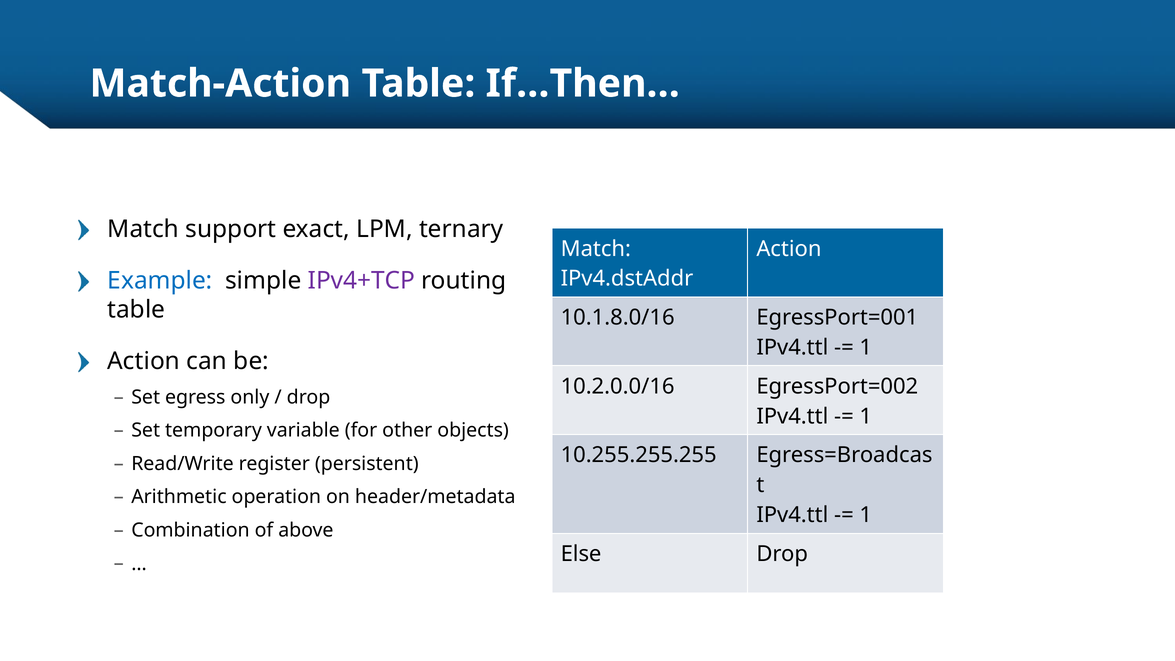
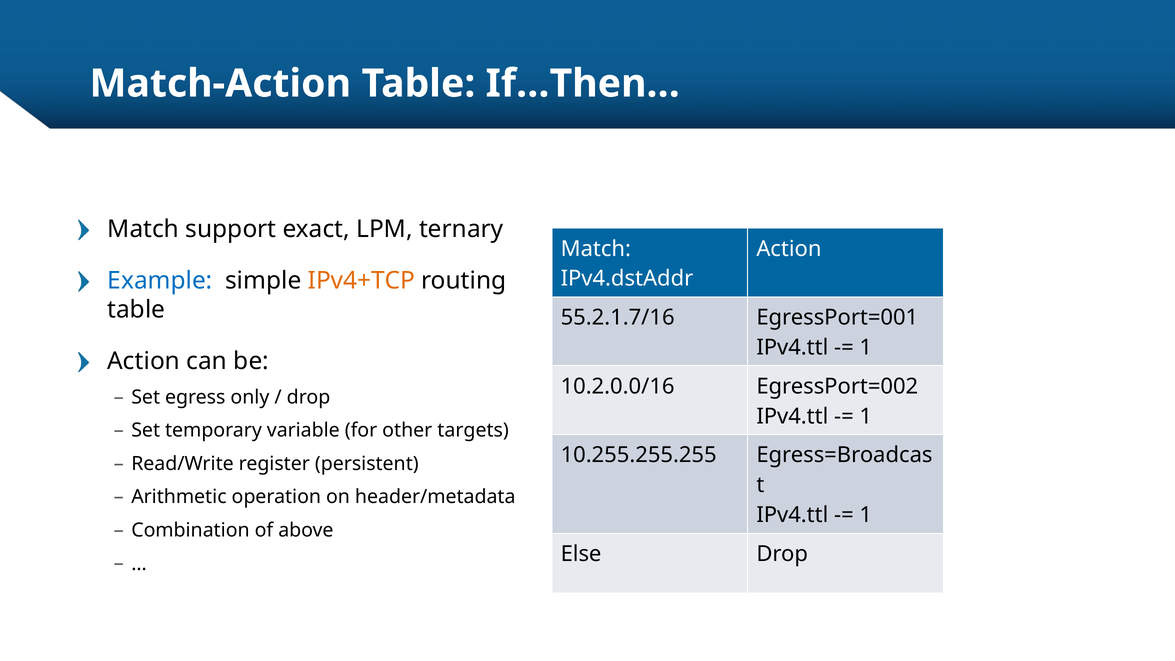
IPv4+TCP colour: purple -> orange (361, 280)
10.1.8.0/16: 10.1.8.0/16 -> 55.2.1.7/16 (618, 318)
objects: objects -> targets (473, 430)
